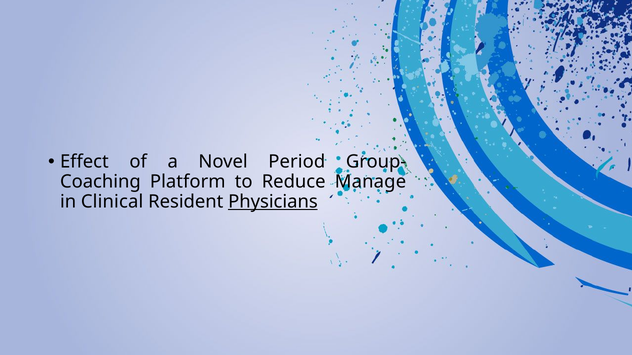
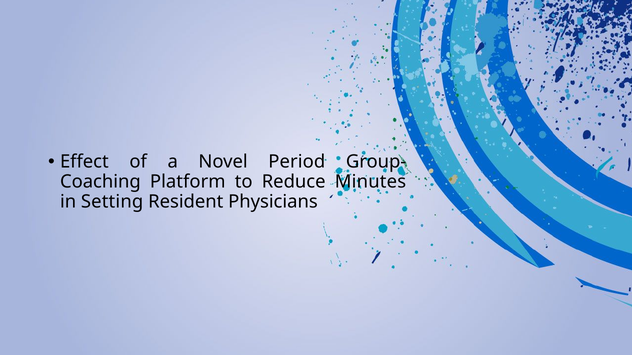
Manage: Manage -> Minutes (370, 182)
Clinical: Clinical -> Setting (112, 202)
Physicians underline: present -> none (273, 202)
